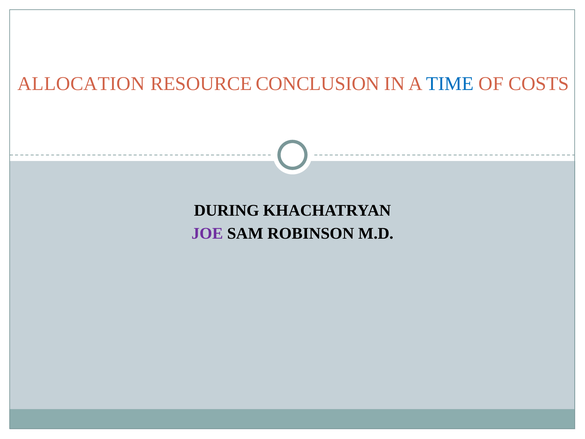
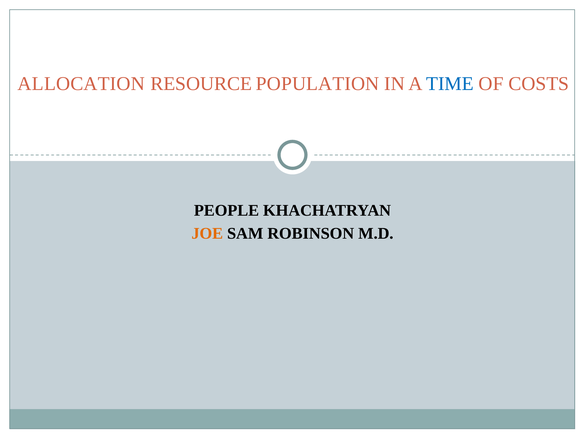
CONCLUSION: CONCLUSION -> POPULATION (318, 84)
DURING: DURING -> PEOPLE (226, 210)
JOE colour: purple -> orange (207, 233)
